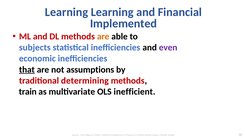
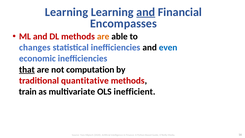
and underline: none -> present (146, 12)
Implemented: Implemented -> Encompasses (123, 24)
subjects: subjects -> changes (35, 47)
even colour: purple -> blue (168, 47)
assumptions: assumptions -> computation (90, 69)
determining: determining -> quantitative (85, 81)
